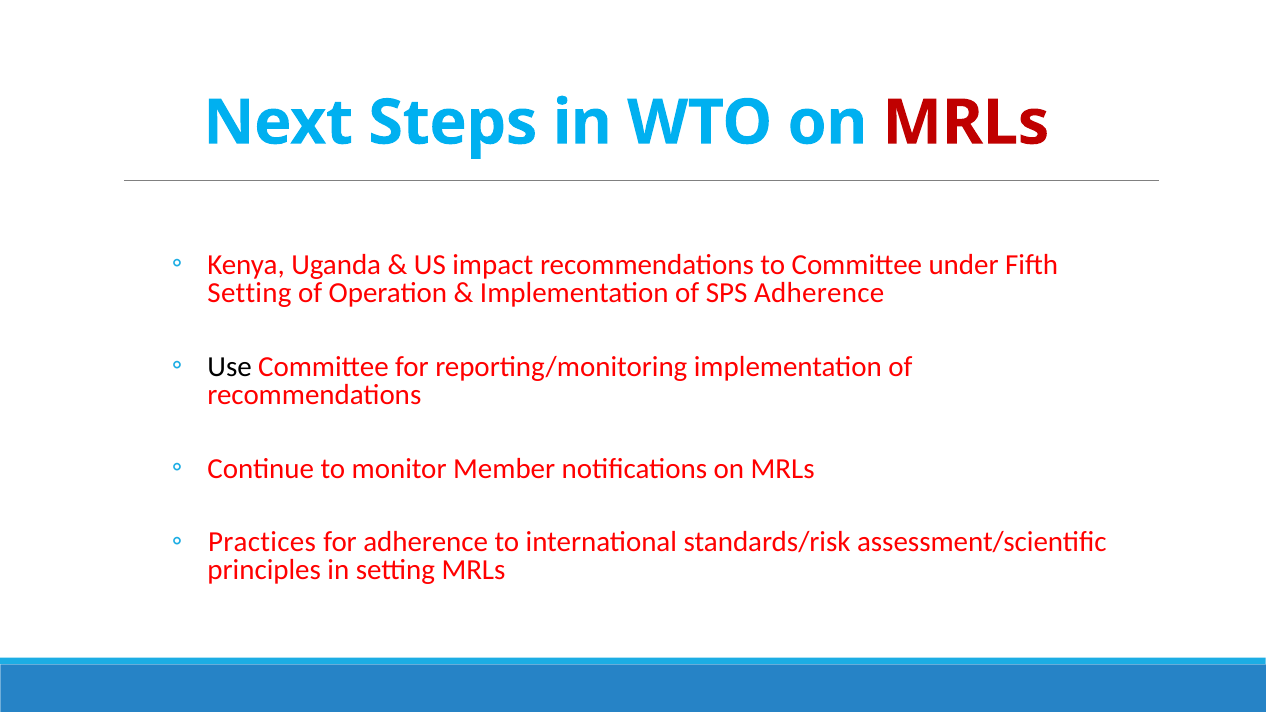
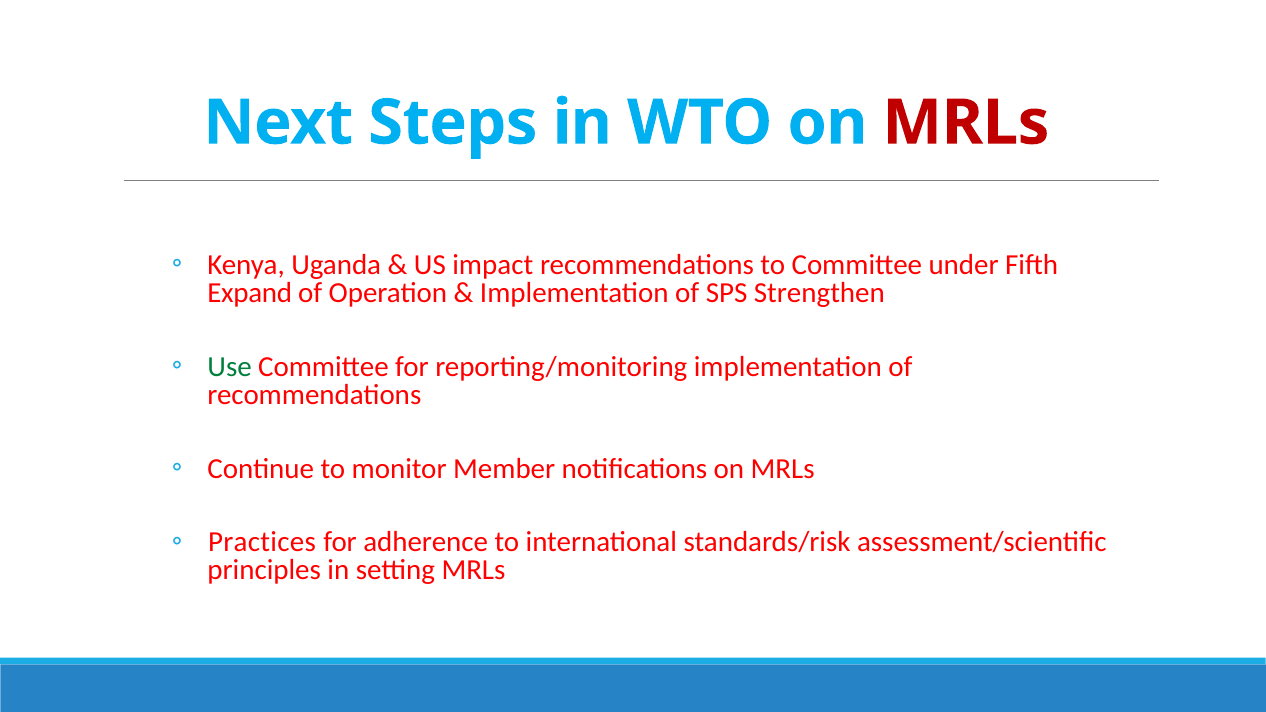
Setting: Setting -> Expand (250, 293)
SPS Adherence: Adherence -> Strengthen (819, 293)
Use colour: black -> green (230, 367)
